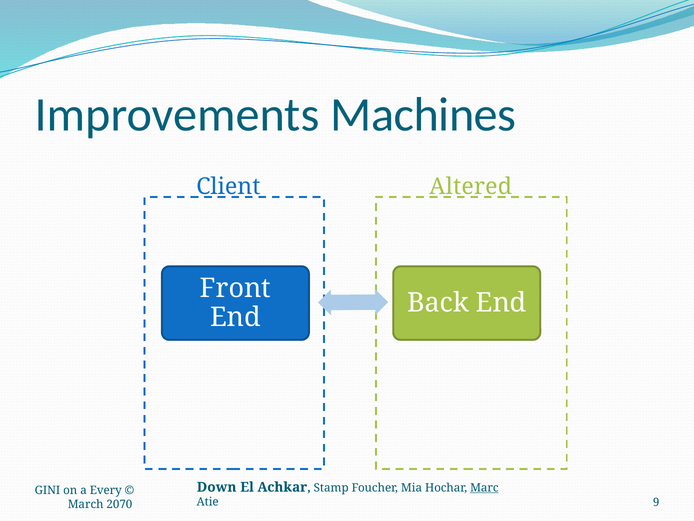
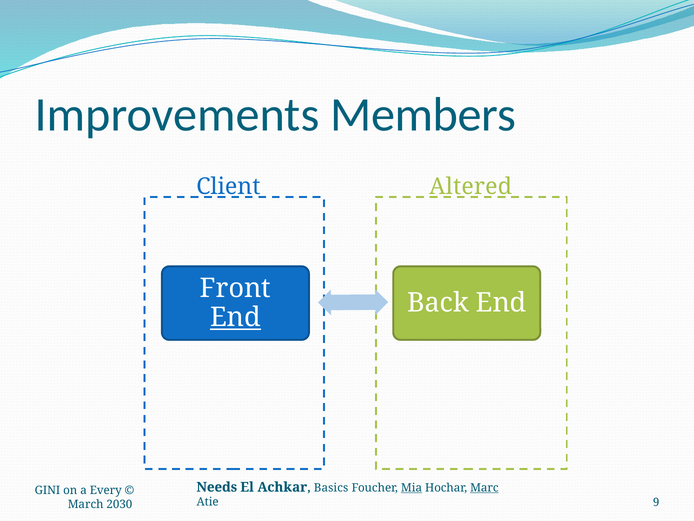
Machines: Machines -> Members (423, 115)
End underline: none -> present (235, 317)
Down: Down -> Needs (217, 487)
Stamp: Stamp -> Basics (331, 487)
Mia underline: none -> present (412, 487)
2070: 2070 -> 2030 (119, 504)
